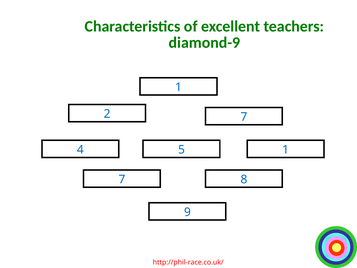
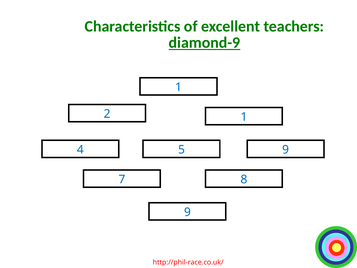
diamond-9 underline: none -> present (204, 43)
2 7: 7 -> 1 (244, 117)
5 1: 1 -> 9 (286, 150)
